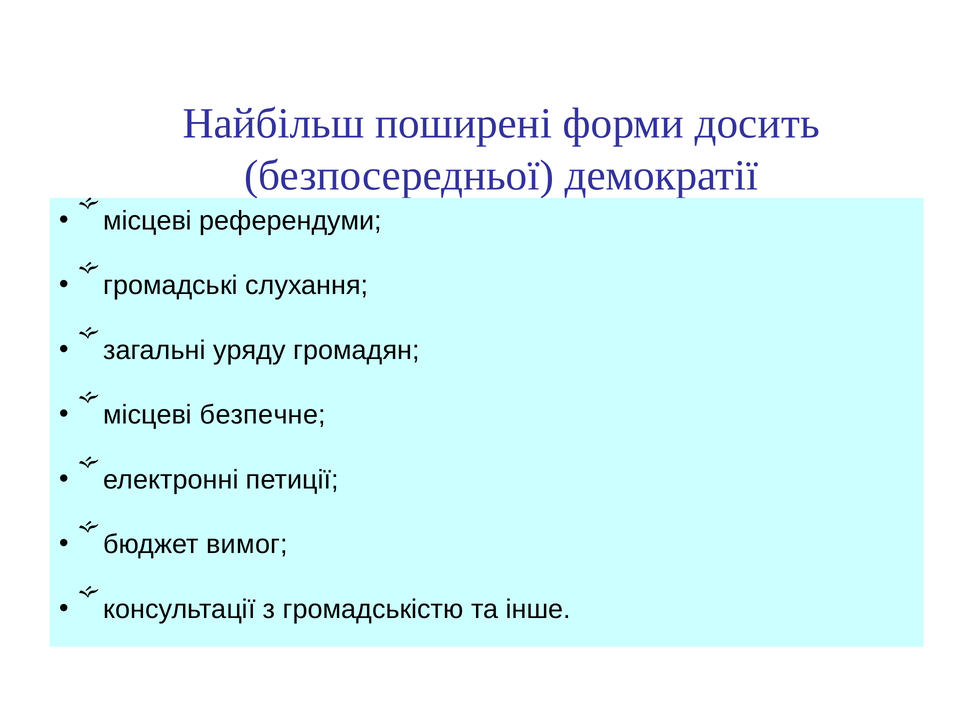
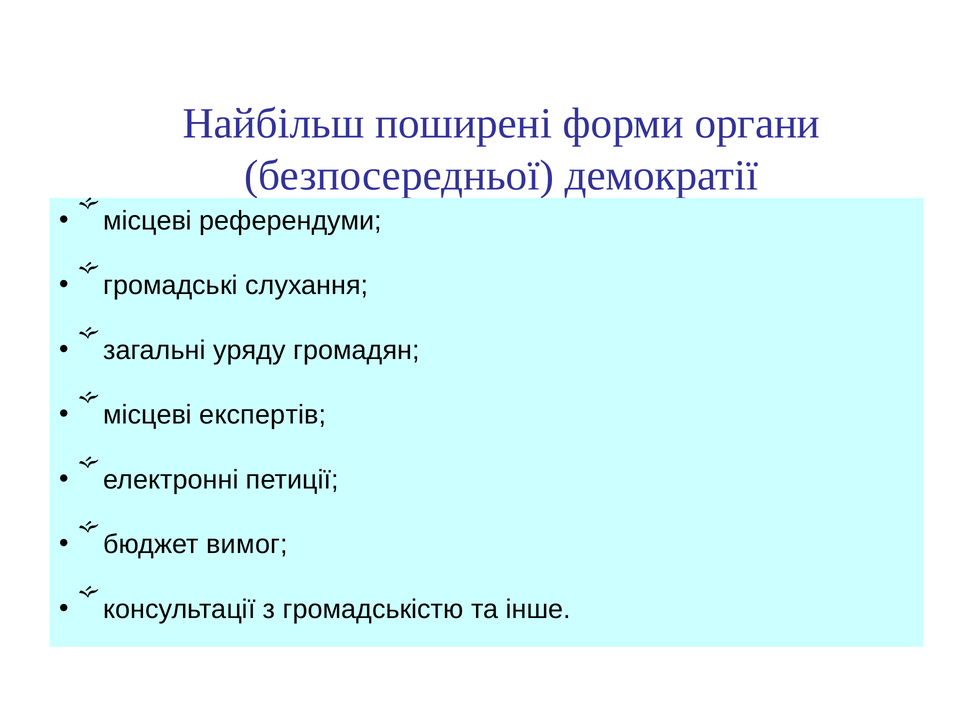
досить: досить -> органи (757, 124)
безпечне: безпечне -> експертів (263, 415)
